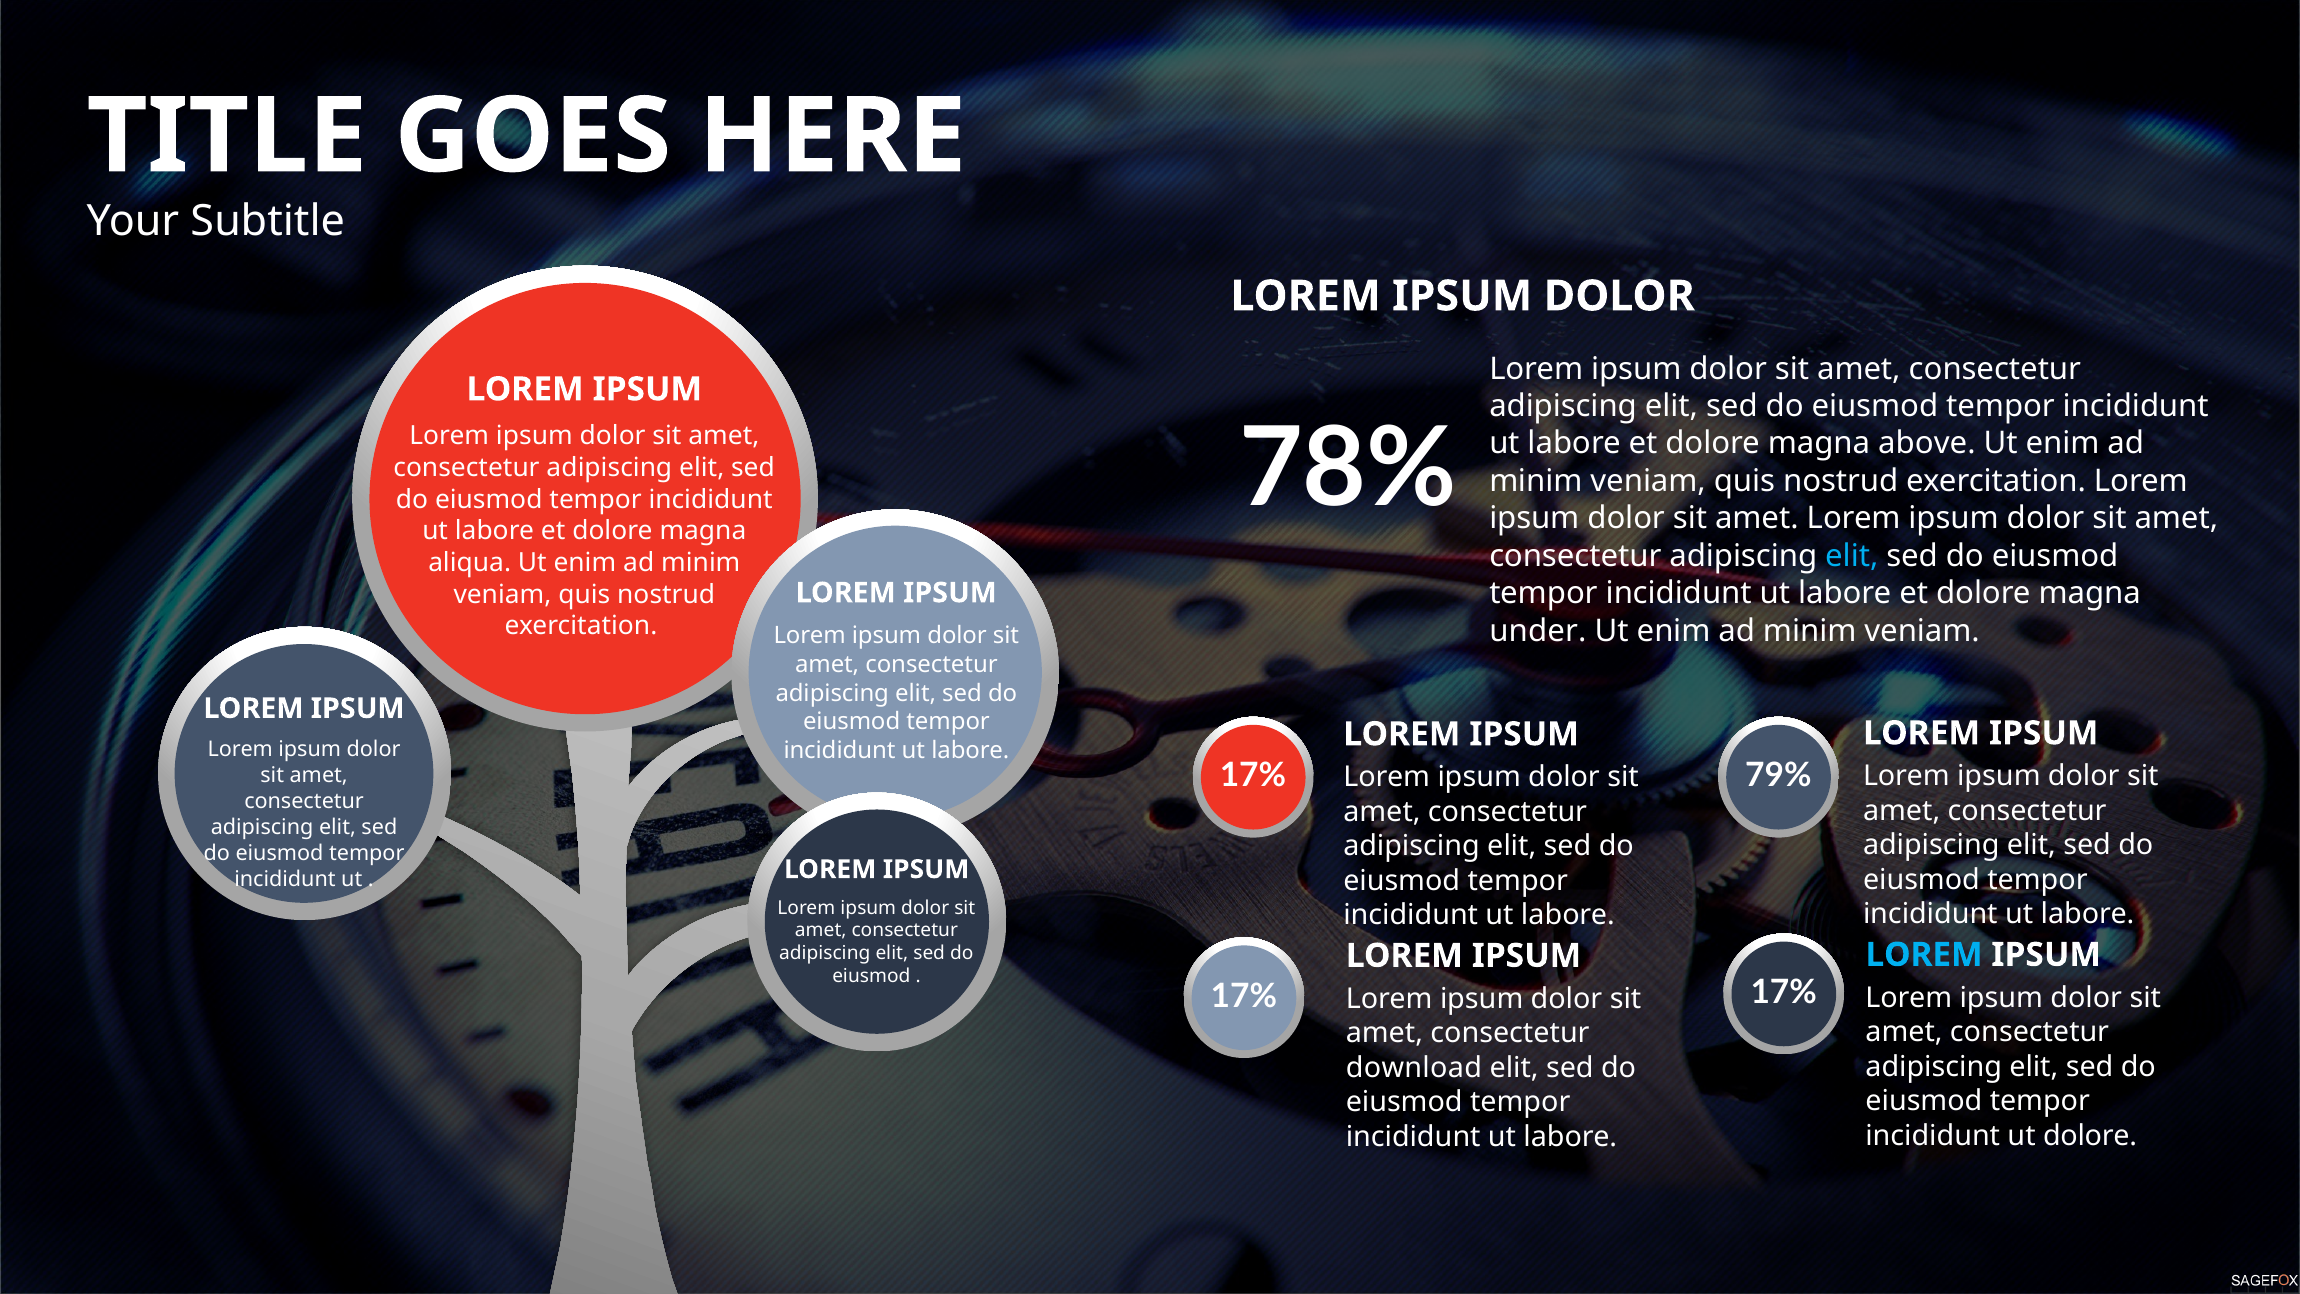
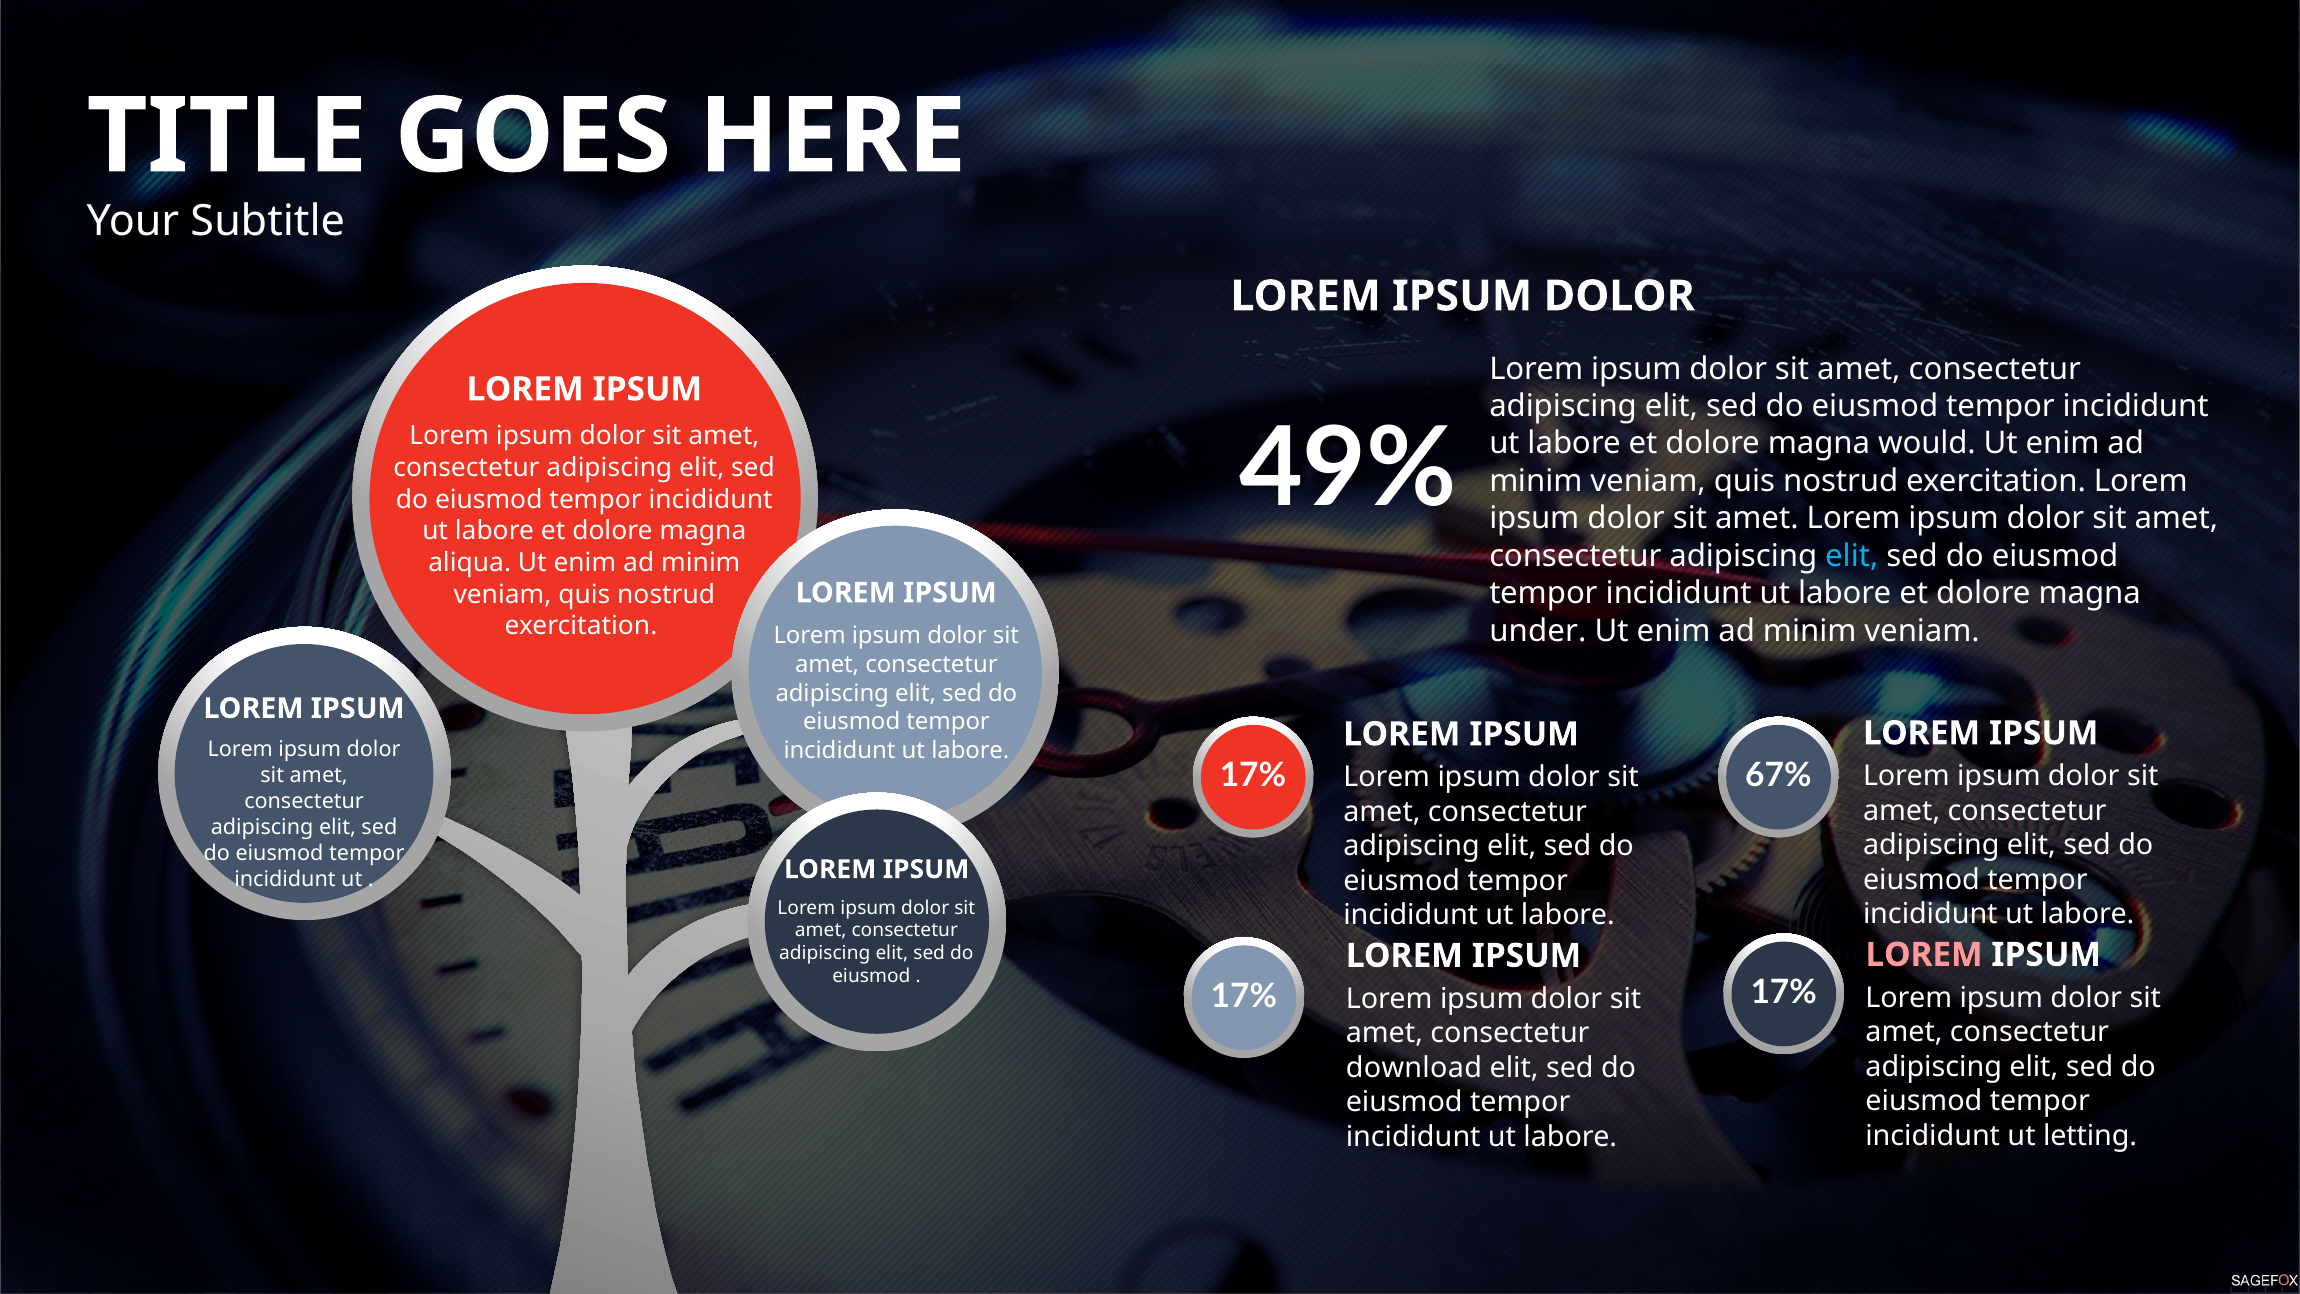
78%: 78% -> 49% (1348, 469)
above: above -> would (1927, 444)
79%: 79% -> 67% (1778, 775)
LOREM colour: light blue -> pink (1924, 955)
ut dolore: dolore -> letting (2090, 1135)
